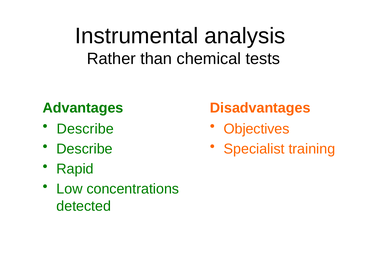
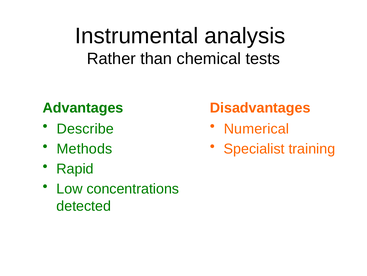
Objectives: Objectives -> Numerical (256, 128)
Describe: Describe -> Methods (84, 148)
